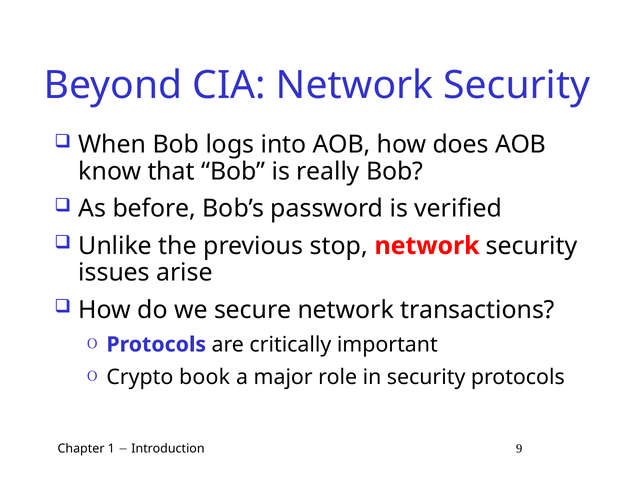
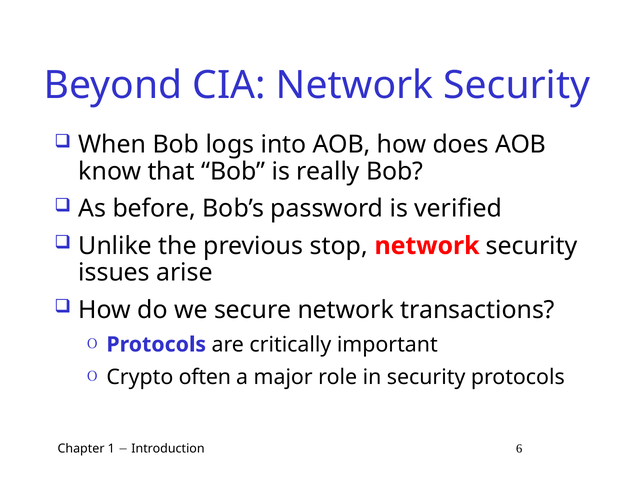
book: book -> often (205, 377)
9: 9 -> 6 (519, 449)
